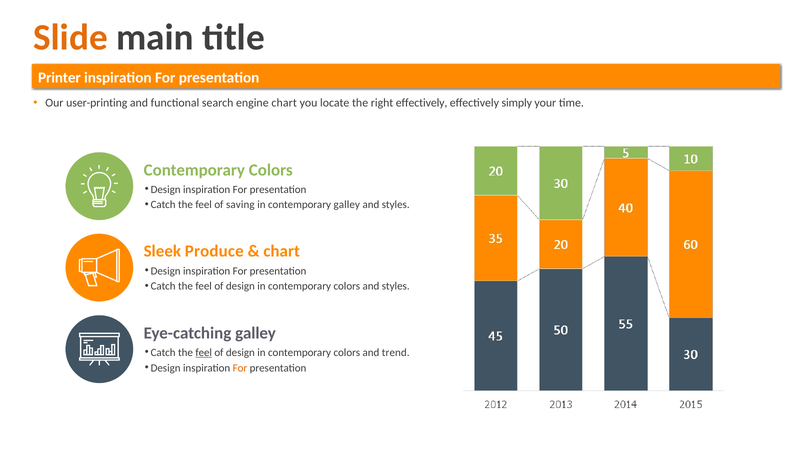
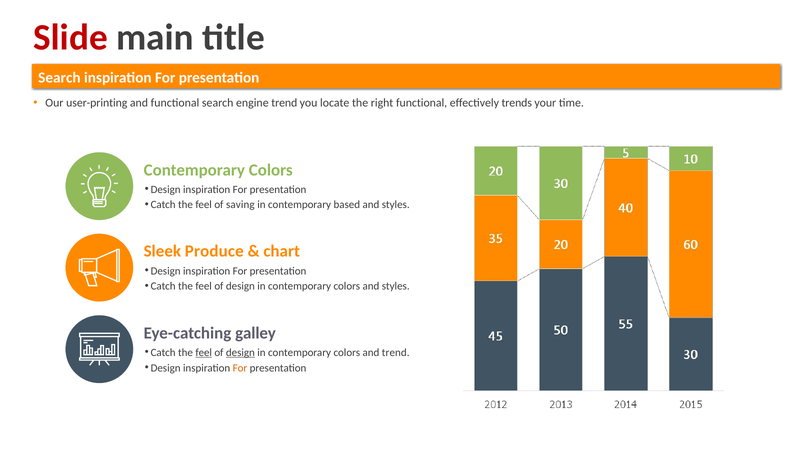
Slide colour: orange -> red (71, 37)
Printer: Printer -> Search (59, 78)
engine chart: chart -> trend (284, 103)
right effectively: effectively -> functional (422, 103)
simply: simply -> trends (517, 103)
contemporary galley: galley -> based (347, 205)
design underline: none -> present (240, 352)
